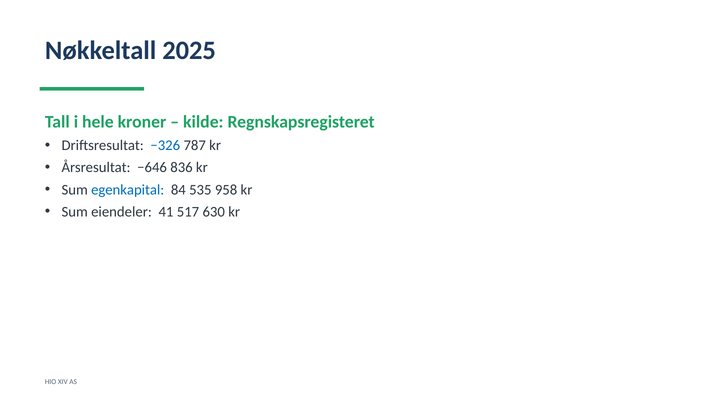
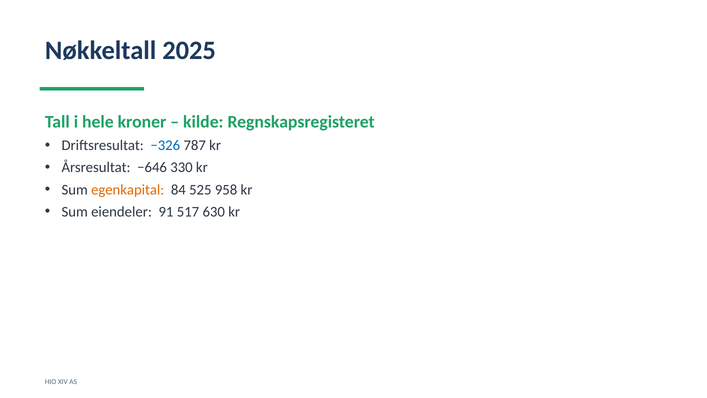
836: 836 -> 330 (181, 167)
egenkapital colour: blue -> orange (128, 190)
535: 535 -> 525 (200, 190)
41: 41 -> 91 (166, 212)
